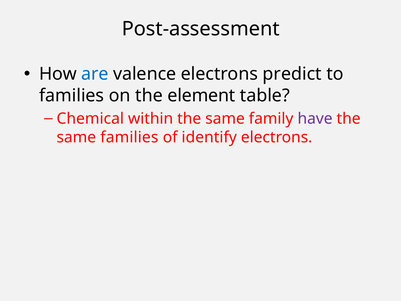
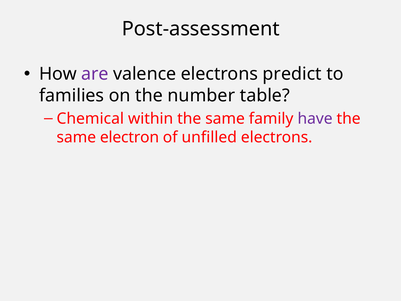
are colour: blue -> purple (95, 74)
element: element -> number (201, 95)
same families: families -> electron (130, 137)
identify: identify -> unfilled (209, 137)
